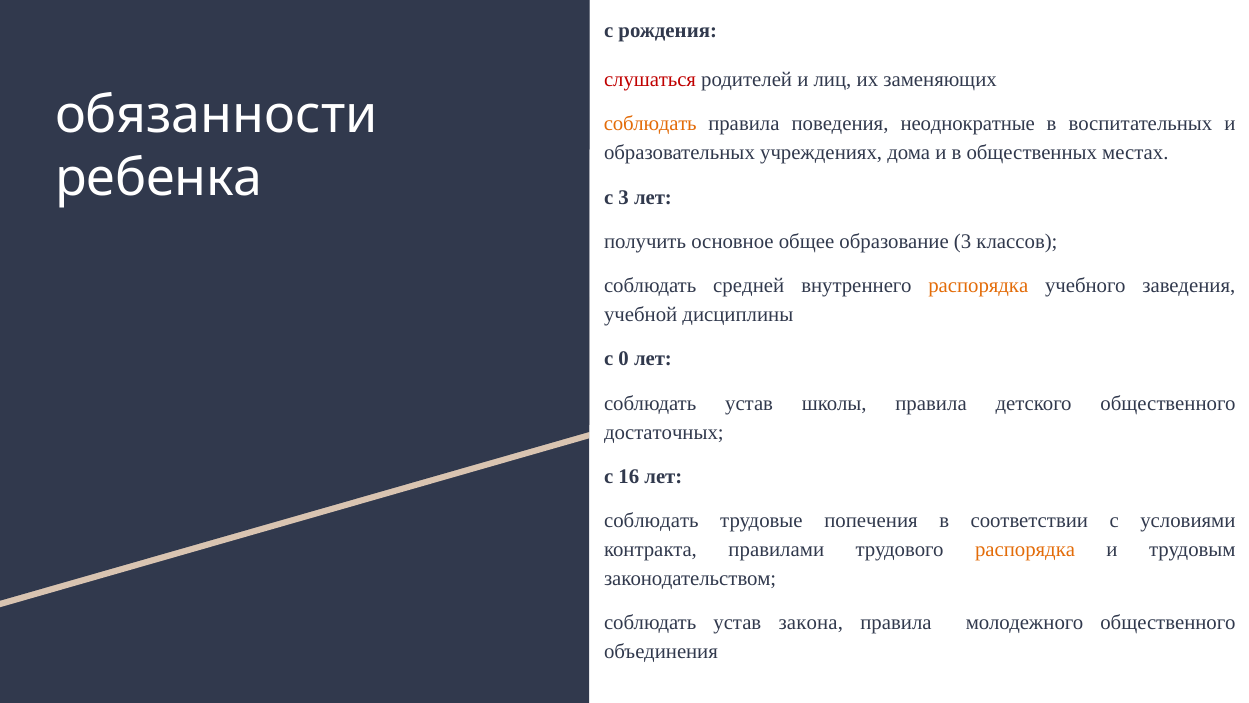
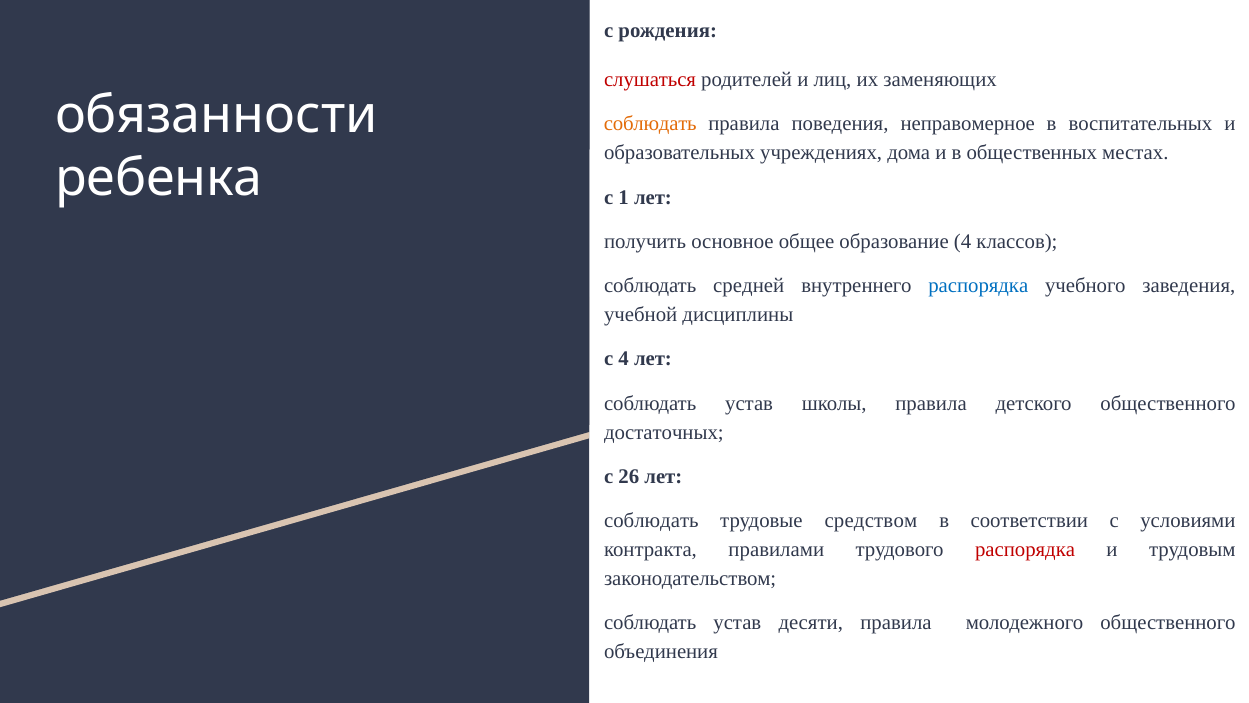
неоднократные: неоднократные -> неправомерное (968, 124)
с 3: 3 -> 1 (624, 197)
образование 3: 3 -> 4 (963, 241)
распорядка colour: orange -> blue (978, 286)
с 0: 0 -> 4 (624, 359)
16: 16 -> 26 (629, 476)
попечения: попечения -> средством (871, 521)
распорядка colour: orange -> red (1025, 549)
закона: закона -> десяти (811, 622)
